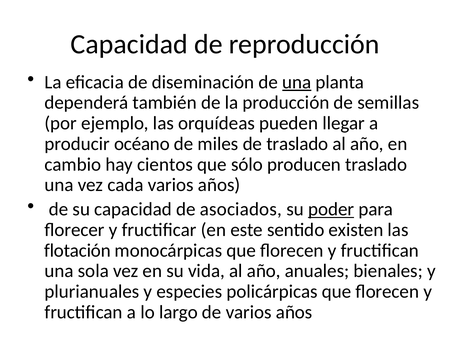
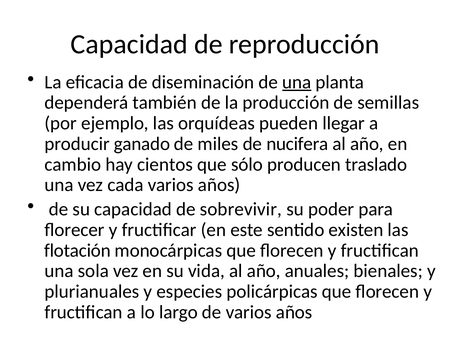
océano: océano -> ganado (142, 144)
de traslado: traslado -> nucifera (297, 144)
asociados: asociados -> sobrevivir (241, 209)
poder underline: present -> none (331, 209)
